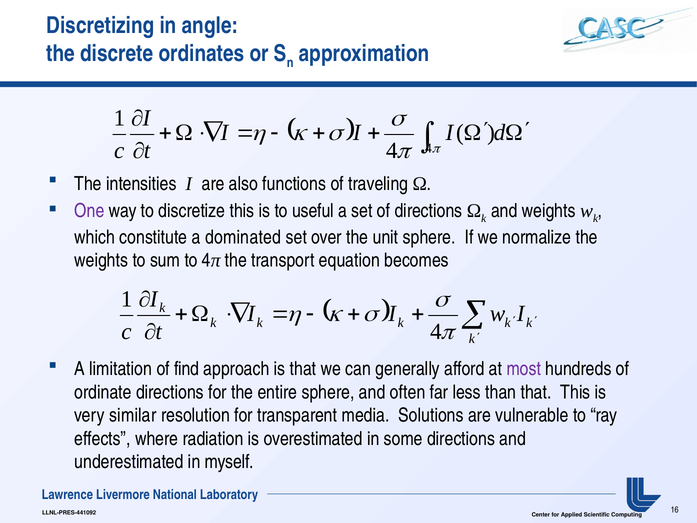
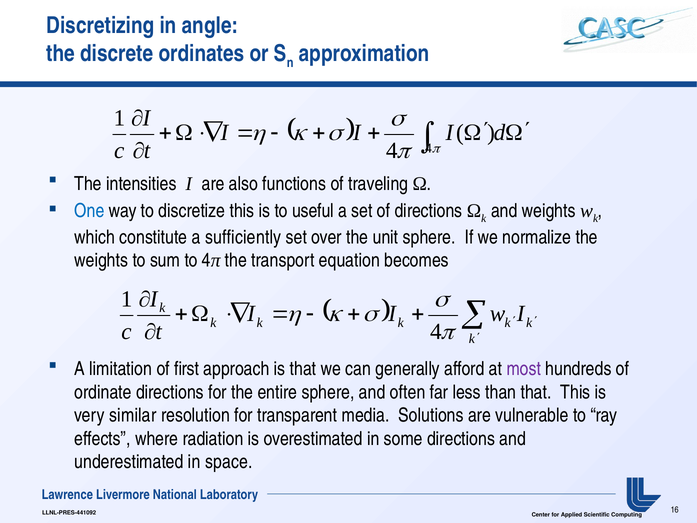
One colour: purple -> blue (89, 211)
dominated: dominated -> sufficiently (243, 237)
find: find -> first (187, 369)
myself: myself -> space (229, 462)
